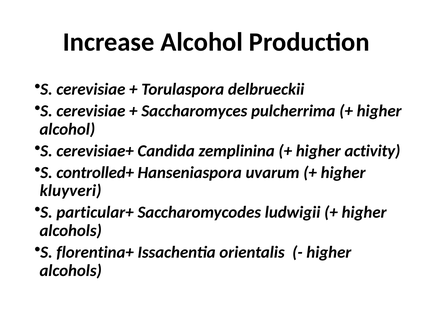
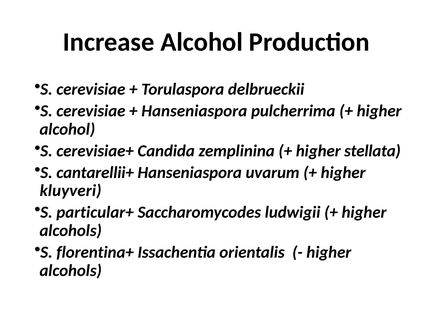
Saccharomyces: Saccharomyces -> Hanseniaspora (194, 111)
activity: activity -> stellata (372, 151)
controlled+: controlled+ -> cantarellii+ (95, 172)
